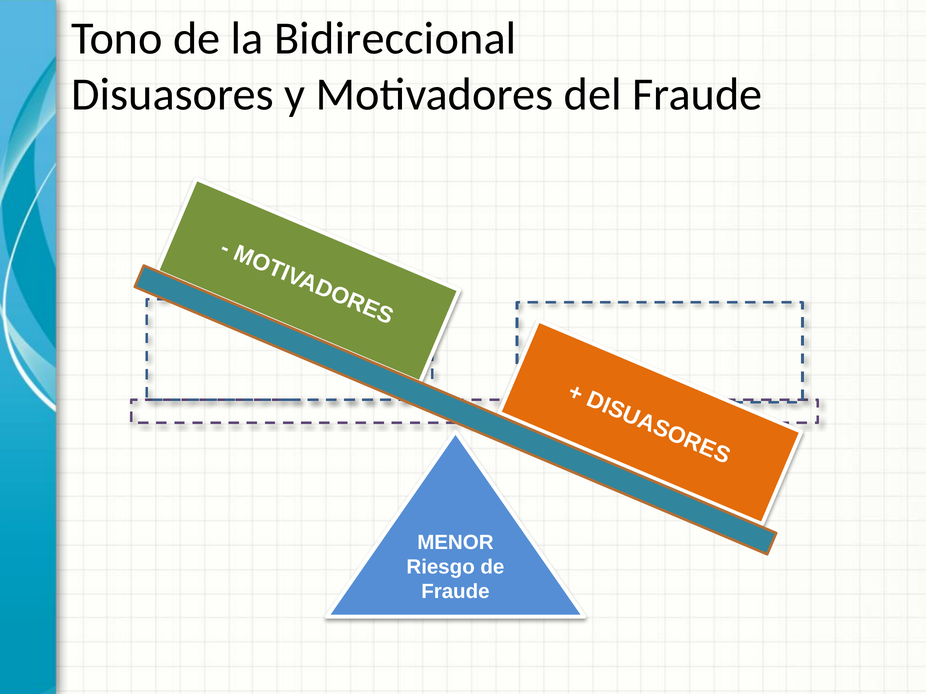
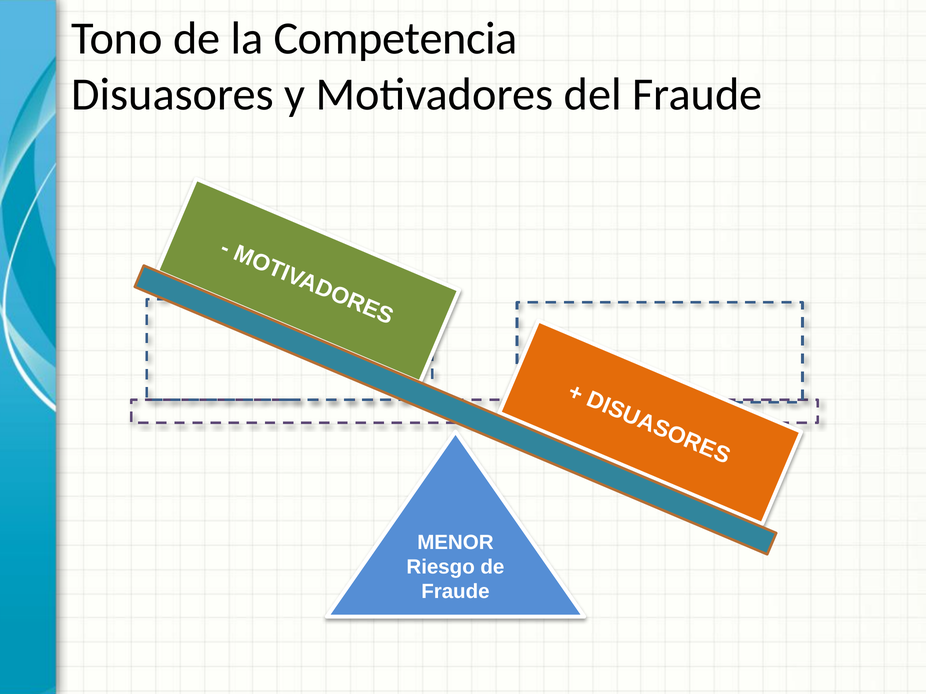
Bidireccional: Bidireccional -> Competencia (396, 39)
